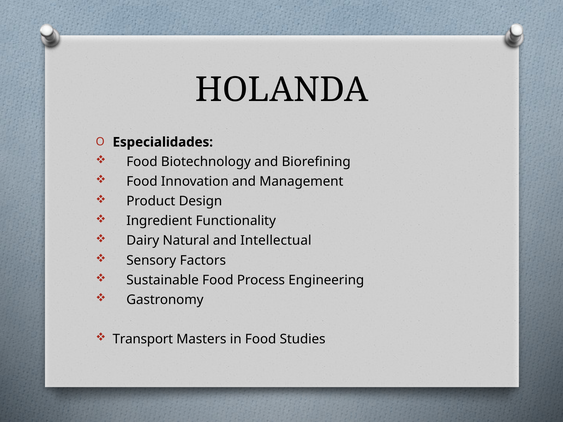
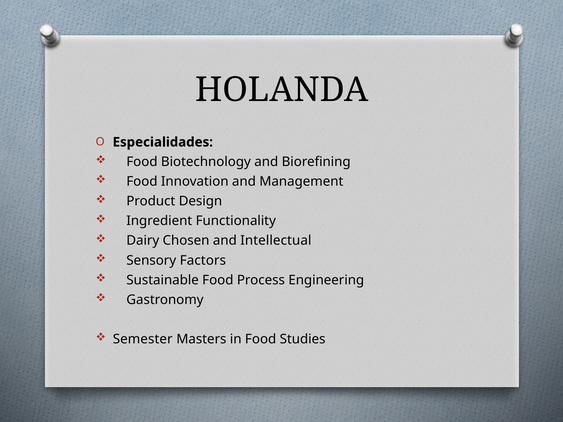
Natural: Natural -> Chosen (186, 241)
Transport: Transport -> Semester (143, 339)
